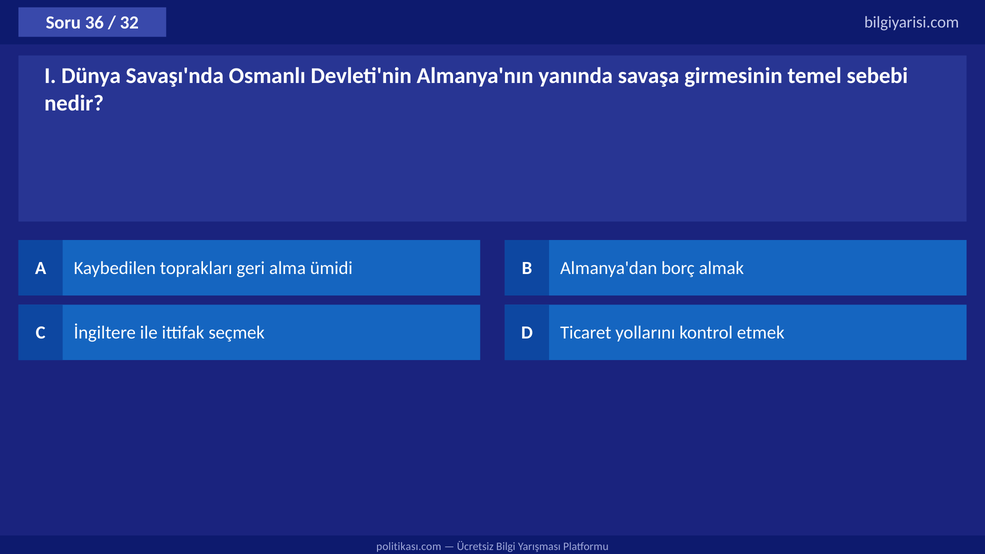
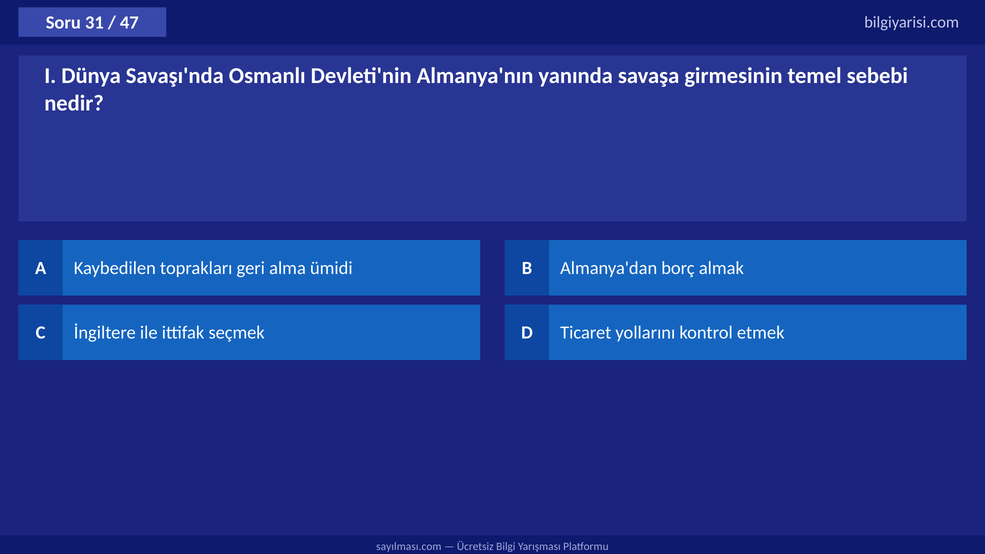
36: 36 -> 31 (94, 23)
32: 32 -> 47 (129, 23)
politikası.com: politikası.com -> sayılması.com (409, 546)
